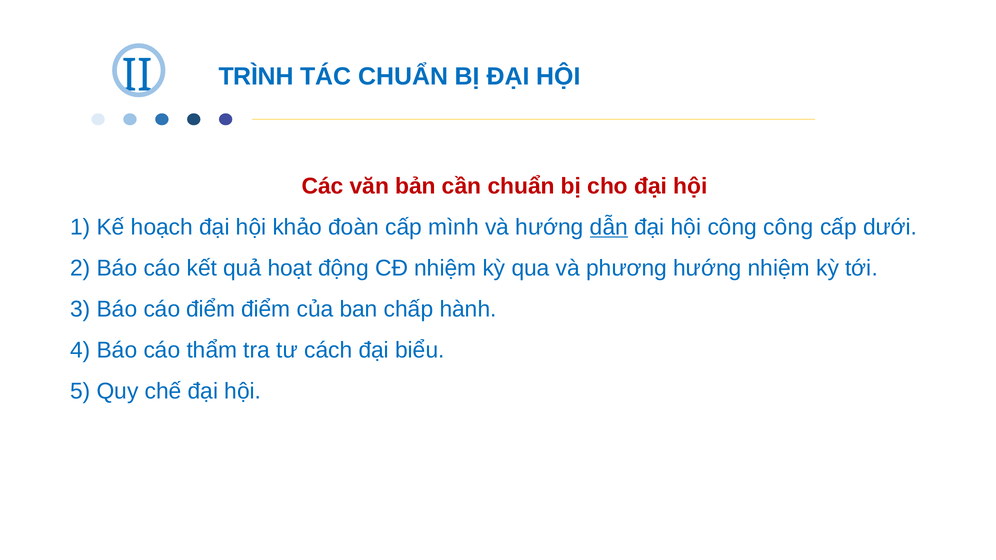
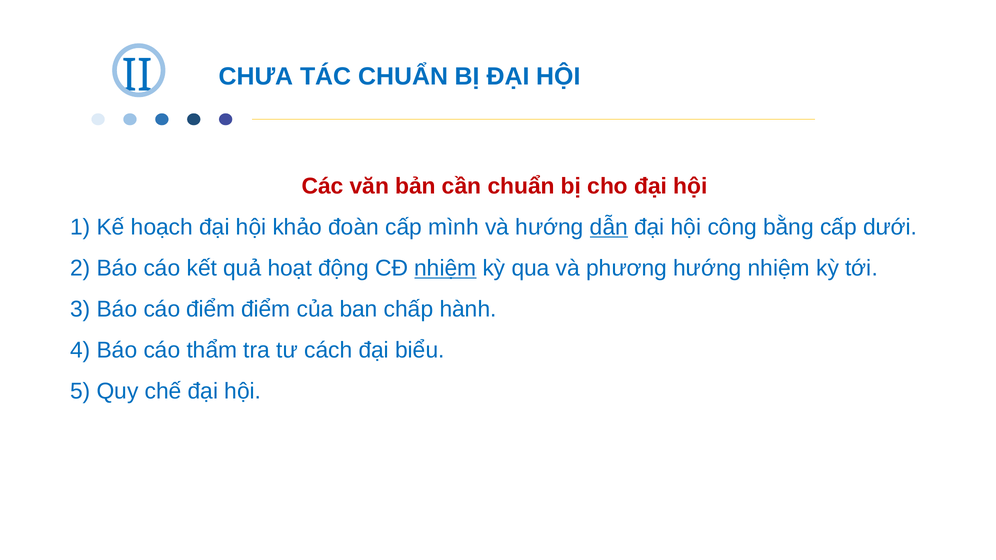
TRÌNH: TRÌNH -> CHƯA (256, 77)
công công: công -> bằng (788, 227)
nhiệm underline: none -> present (445, 268)
